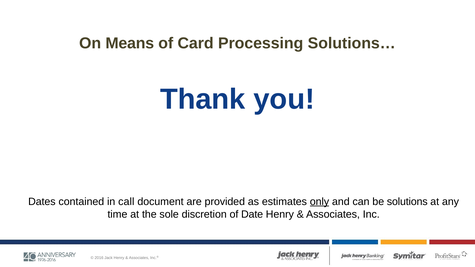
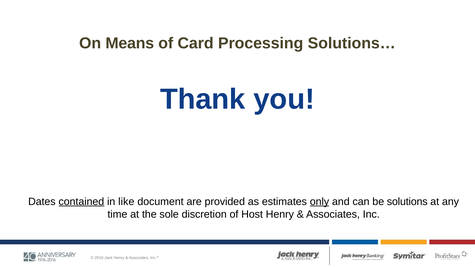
contained underline: none -> present (81, 202)
call: call -> like (126, 202)
Date: Date -> Host (252, 214)
